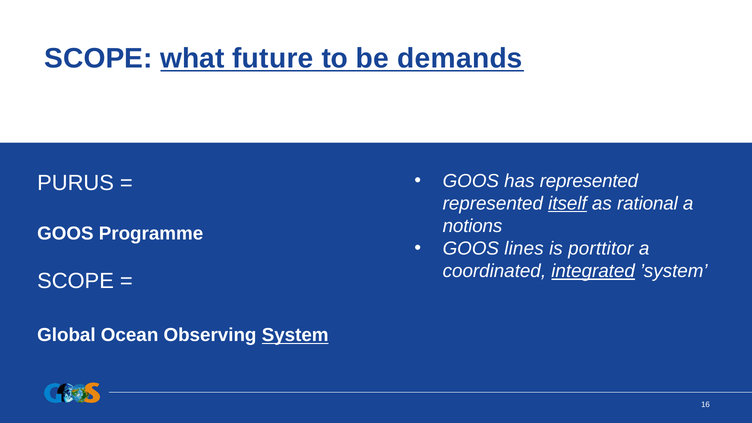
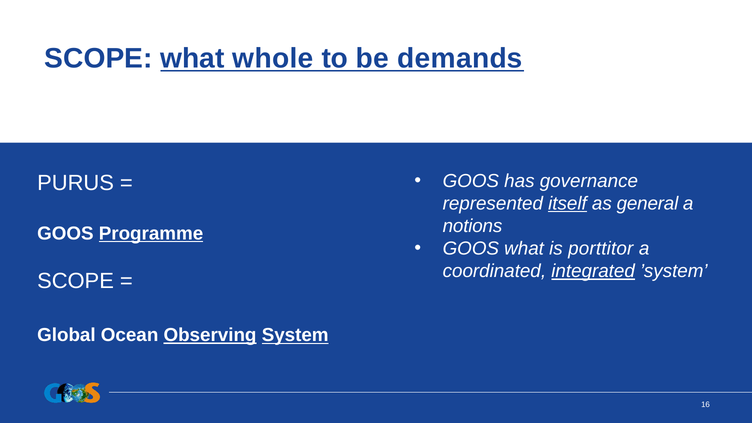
future: future -> whole (273, 58)
has represented: represented -> governance (589, 181)
rational: rational -> general (648, 203)
Programme underline: none -> present (151, 234)
GOOS lines: lines -> what (524, 249)
Observing underline: none -> present (210, 335)
